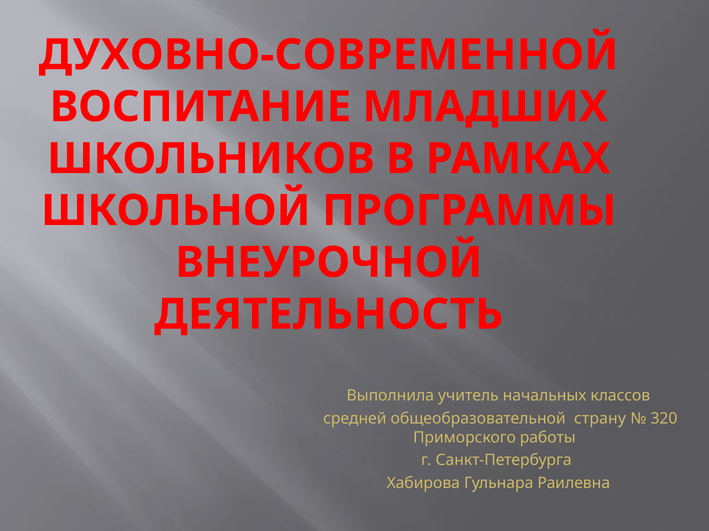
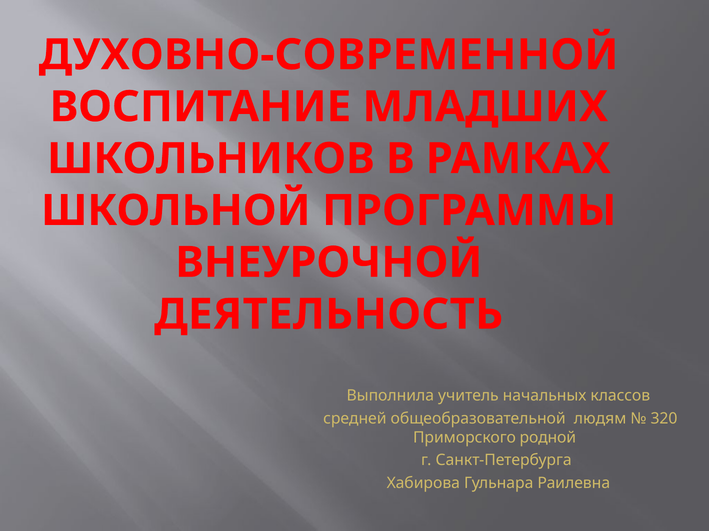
страну: страну -> людям (600, 419)
работы: работы -> родной (548, 438)
